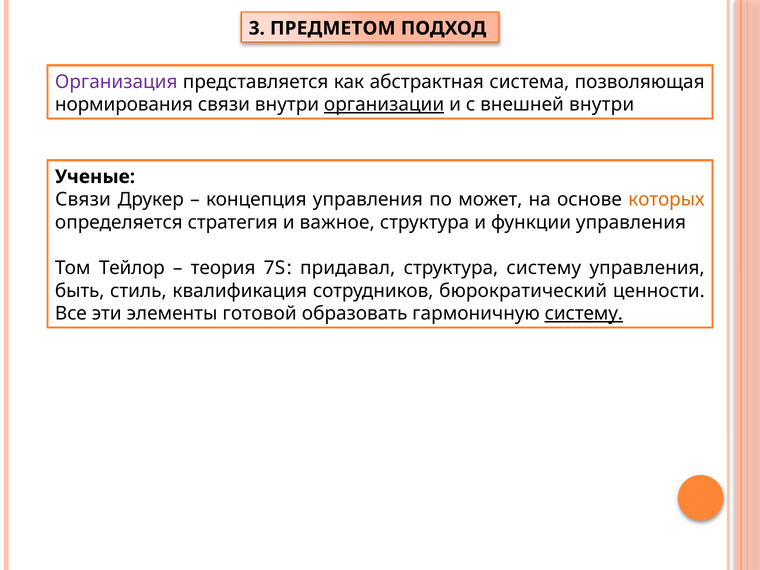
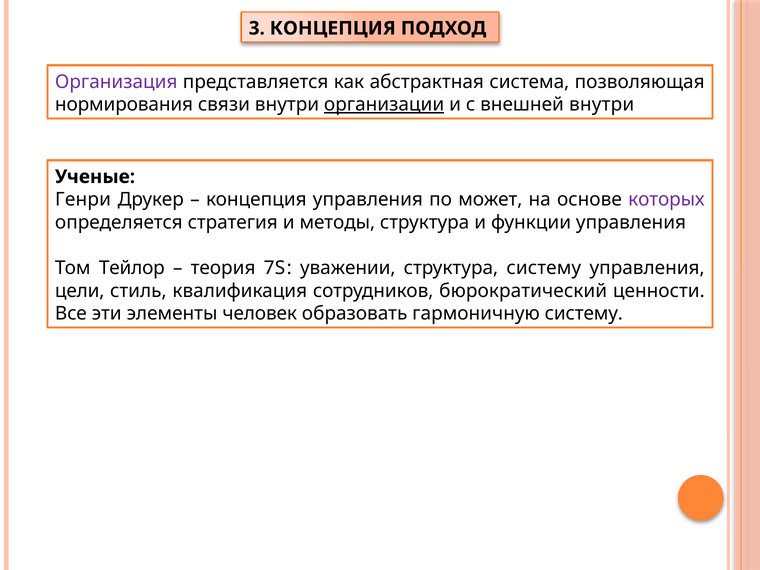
3 ПРЕДМЕТОМ: ПРЕДМЕТОМ -> КОНЦЕПЦИЯ (333, 28)
Связи: Связи -> Генри (83, 200)
которых colour: orange -> purple (666, 200)
важное: важное -> методы (337, 222)
придавал: придавал -> уважении (348, 268)
быть: быть -> цели (80, 291)
готовой: готовой -> человек (260, 314)
систему underline: present -> none (584, 314)
